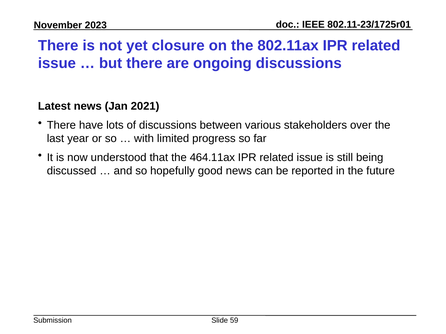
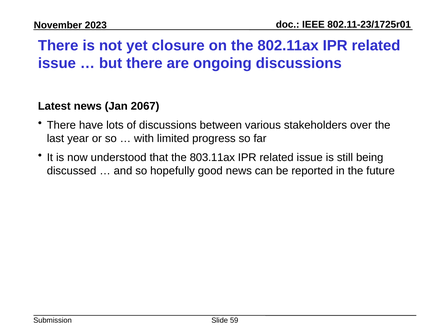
2021: 2021 -> 2067 (145, 106)
464.11ax: 464.11ax -> 803.11ax (212, 158)
